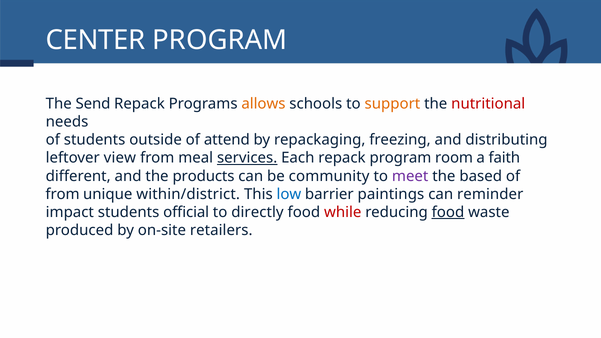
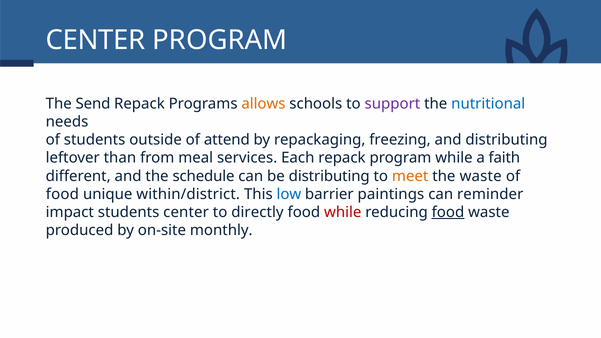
support colour: orange -> purple (392, 104)
nutritional colour: red -> blue (488, 104)
view: view -> than (120, 158)
services underline: present -> none (247, 158)
program room: room -> while (454, 158)
products: products -> schedule (204, 176)
be community: community -> distributing (329, 176)
meet colour: purple -> orange (410, 176)
the based: based -> waste (481, 176)
from: from -> food (62, 194)
students official: official -> center (186, 212)
retailers: retailers -> monthly (221, 230)
